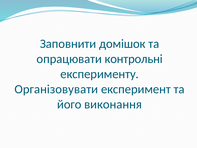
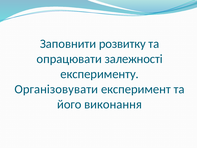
домішок: домішок -> розвитку (122, 44)
контрольні: контрольні -> залежності (134, 59)
